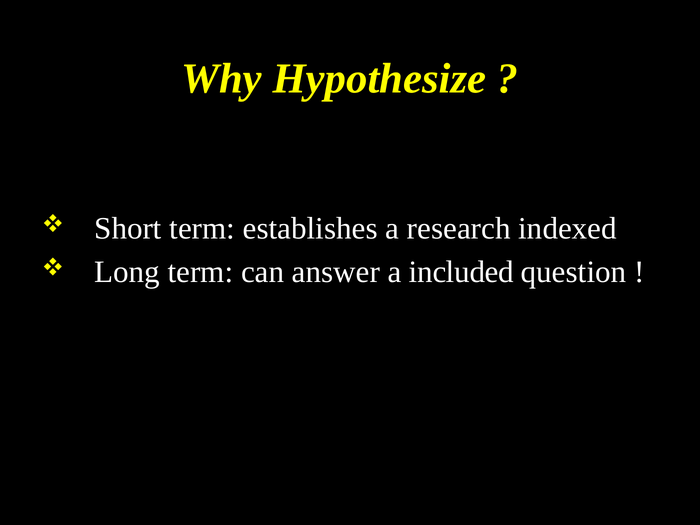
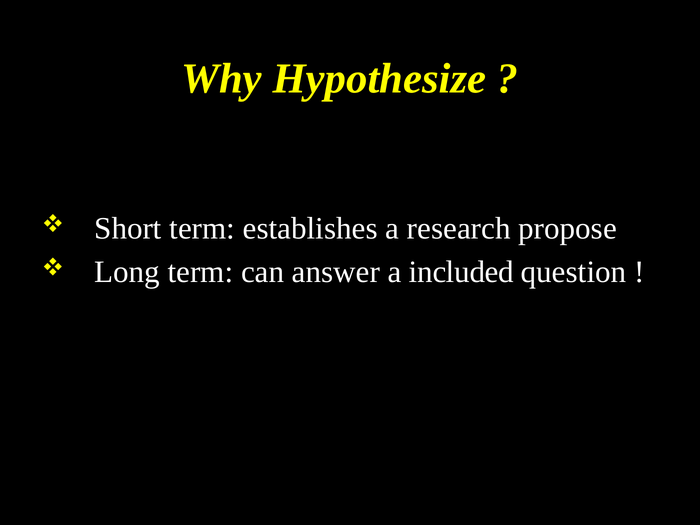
indexed: indexed -> propose (568, 228)
